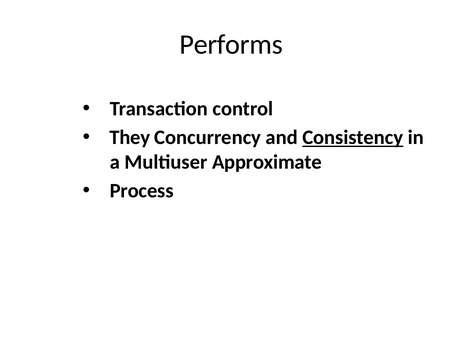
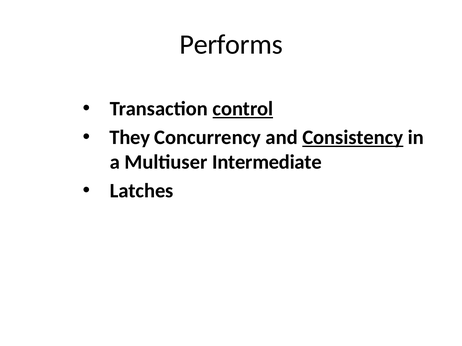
control underline: none -> present (243, 109)
Approximate: Approximate -> Intermediate (267, 162)
Process: Process -> Latches (142, 191)
